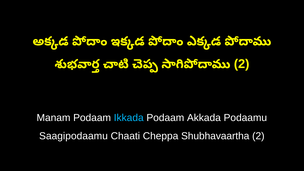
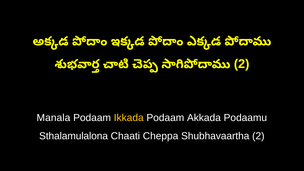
Manam: Manam -> Manala (53, 118)
Ikkada colour: light blue -> yellow (129, 118)
Saagipodaamu: Saagipodaamu -> Sthalamulalona (74, 136)
